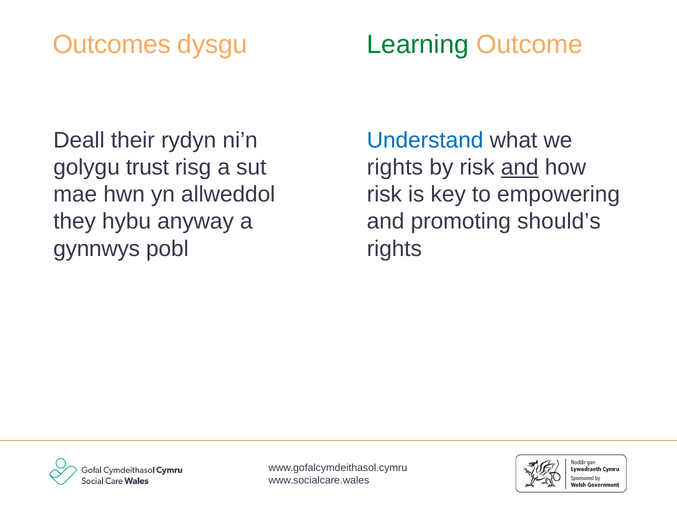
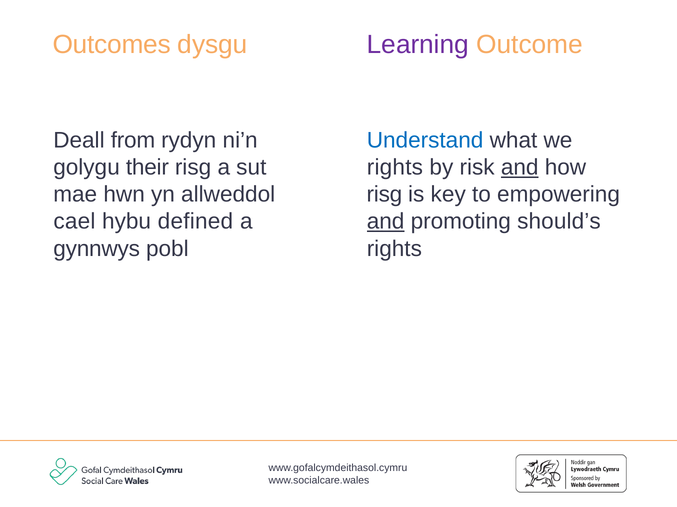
Learning colour: green -> purple (418, 44)
their: their -> from (133, 141)
trust: trust -> their (147, 168)
risk: risk -> risg (384, 195)
they: they -> cael (74, 222)
anyway: anyway -> defined (195, 222)
and underline: none -> present (386, 222)
